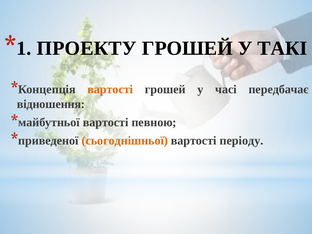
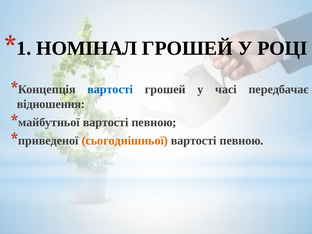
ПРОЕКТУ: ПРОЕКТУ -> НОМІНАЛ (87, 48)
ТАКІ: ТАКІ -> РОЦІ (282, 48)
вартості colour: orange -> blue (110, 89)
періоду: періоду -> певною (242, 141)
